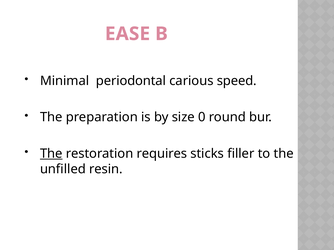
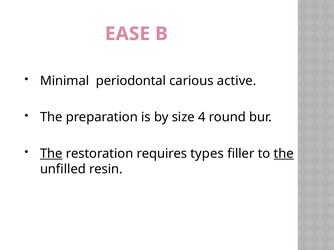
speed: speed -> active (237, 81)
0: 0 -> 4 (202, 117)
sticks: sticks -> types (207, 154)
the underline: none -> present (284, 154)
